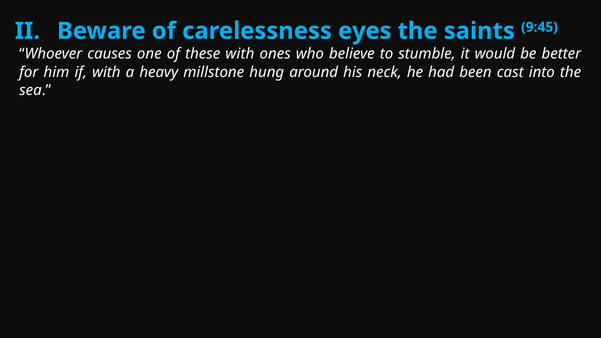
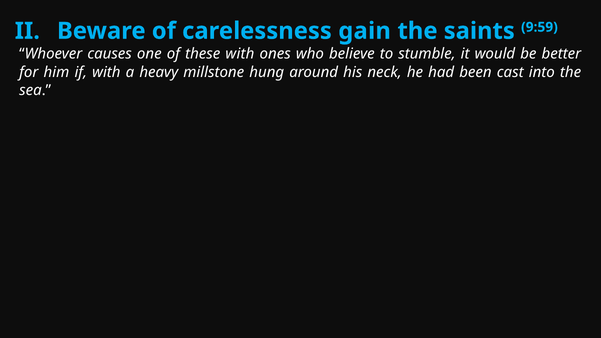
eyes: eyes -> gain (365, 31)
9:45: 9:45 -> 9:59 (539, 27)
